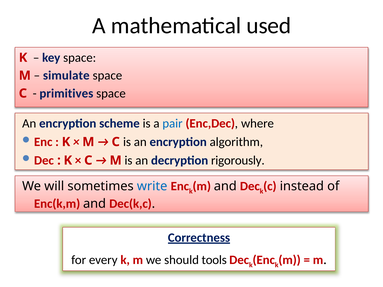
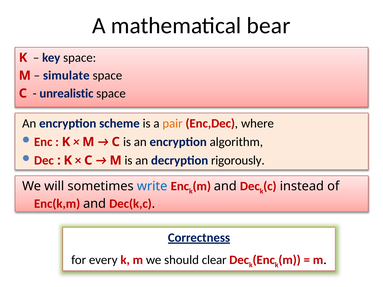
used: used -> bear (269, 26)
primitives: primitives -> unrealistic (66, 93)
pair colour: blue -> orange (172, 123)
tools: tools -> clear (214, 260)
